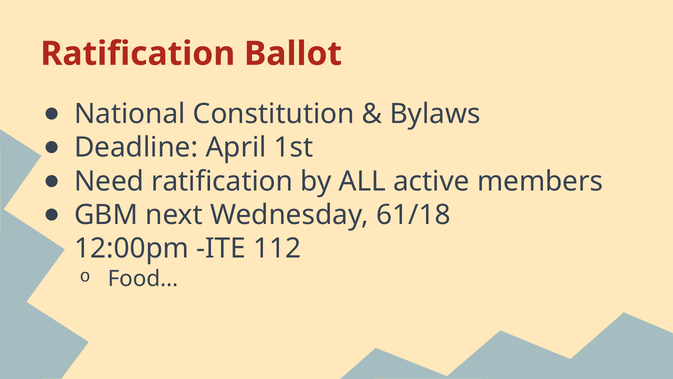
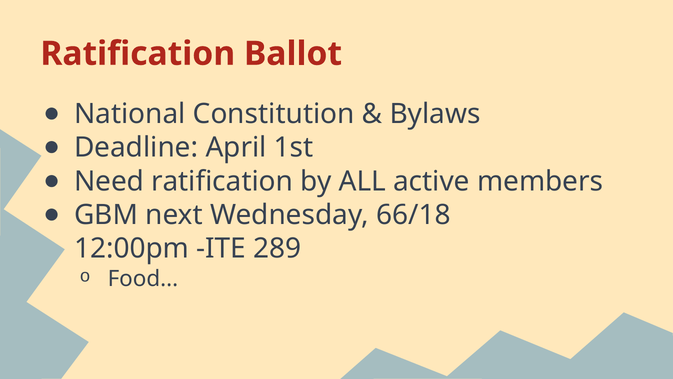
61/18: 61/18 -> 66/18 (413, 215)
112: 112 -> 289 (277, 248)
